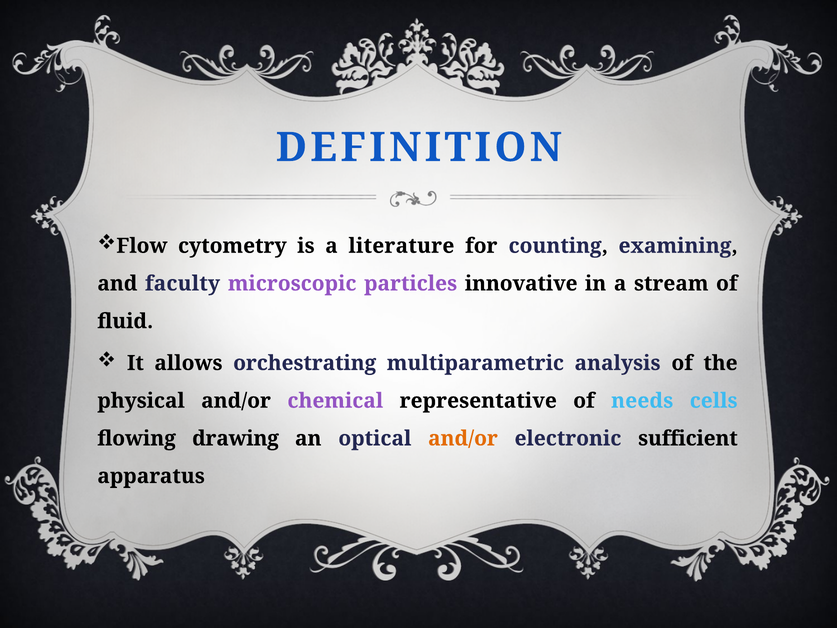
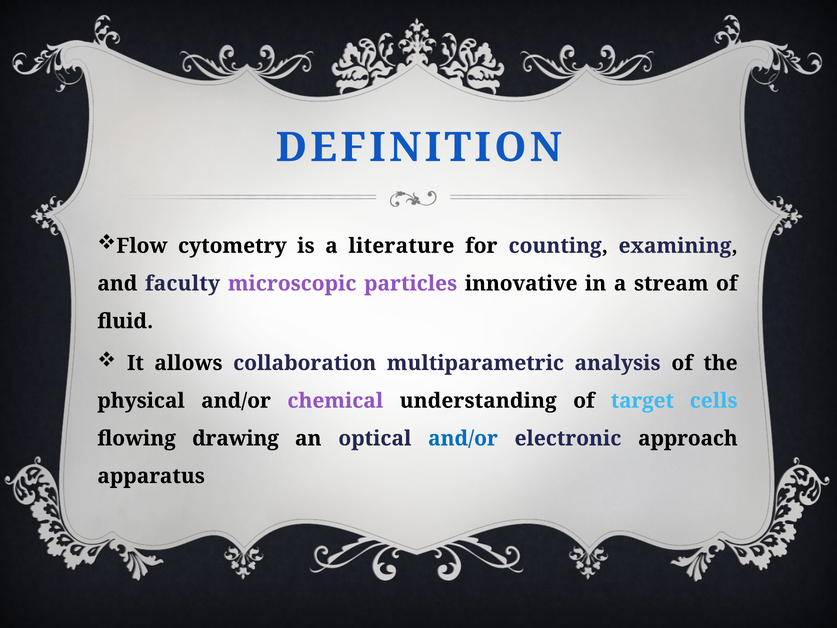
orchestrating: orchestrating -> collaboration (305, 363)
representative: representative -> understanding (478, 401)
needs: needs -> target (642, 401)
and/or colour: orange -> blue (463, 438)
sufficient: sufficient -> approach (688, 438)
